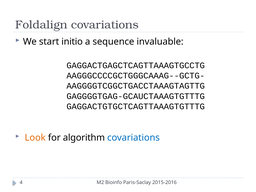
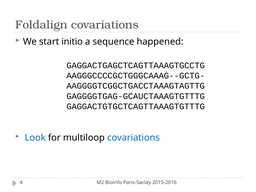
invaluable: invaluable -> happened (160, 42)
Look colour: orange -> blue (35, 138)
algorithm: algorithm -> multiloop (84, 138)
